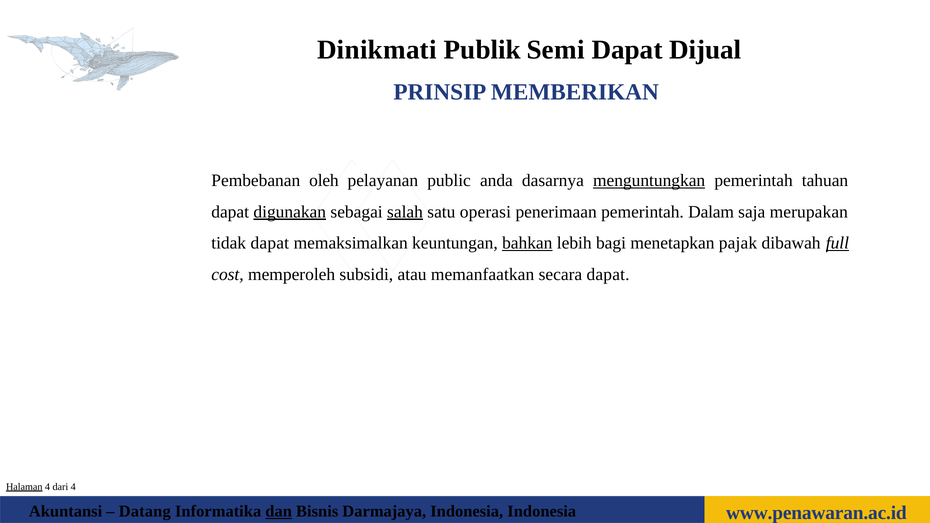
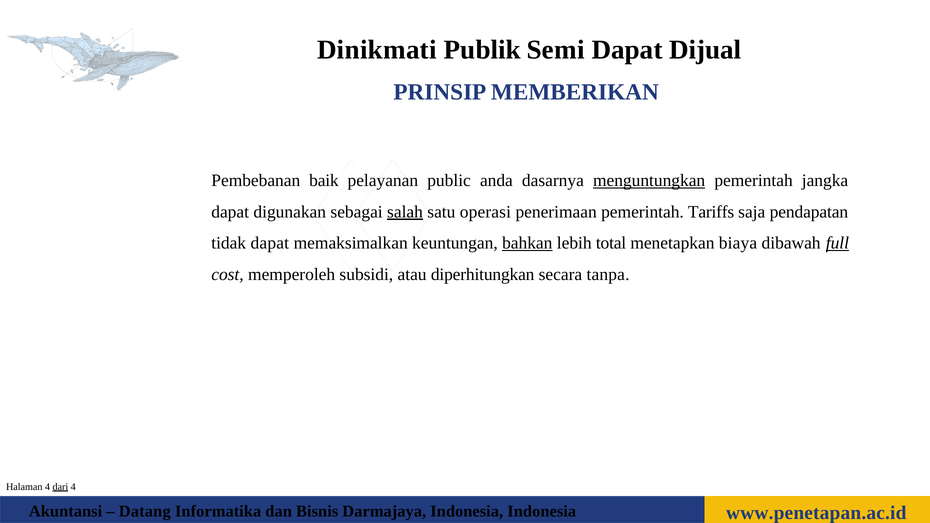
oleh: oleh -> baik (324, 180)
tahuan: tahuan -> jangka (825, 180)
digunakan underline: present -> none (290, 212)
Dalam: Dalam -> Tariffs (711, 212)
merupakan: merupakan -> pendapatan (809, 212)
bagi: bagi -> total (611, 243)
pajak: pajak -> biaya (738, 243)
memanfaatkan: memanfaatkan -> diperhitungkan (483, 275)
secara dapat: dapat -> tanpa (608, 275)
Halaman underline: present -> none (24, 487)
dari underline: none -> present (60, 487)
dan underline: present -> none (279, 511)
www.penawaran.ac.id: www.penawaran.ac.id -> www.penetapan.ac.id (816, 513)
